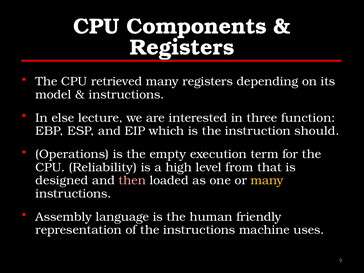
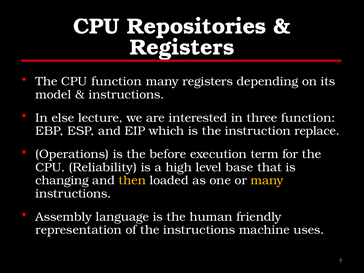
Components: Components -> Repositories (197, 27)
CPU retrieved: retrieved -> function (116, 81)
should: should -> replace (317, 131)
empty: empty -> before (168, 154)
from: from -> base (239, 167)
designed: designed -> changing (62, 180)
then colour: pink -> yellow (132, 180)
